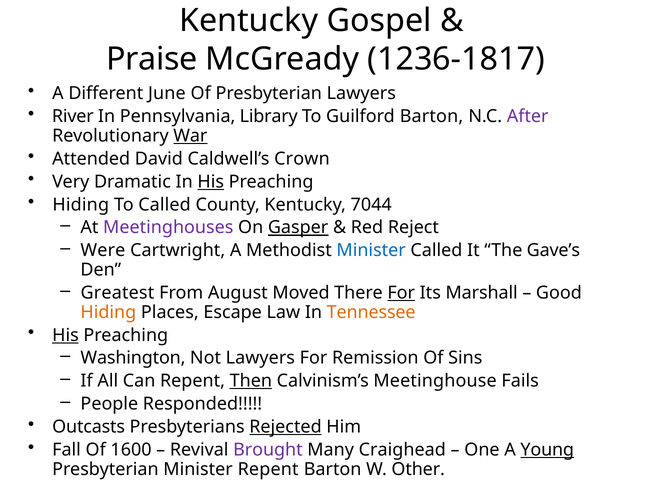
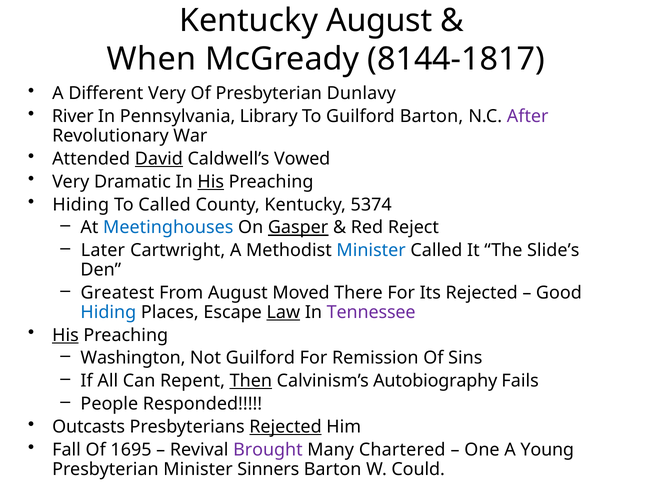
Kentucky Gospel: Gospel -> August (379, 21)
Praise: Praise -> When (151, 59)
1236-1817: 1236-1817 -> 8144-1817 (456, 59)
Different June: June -> Very (167, 94)
Presbyterian Lawyers: Lawyers -> Dunlavy (361, 94)
War underline: present -> none (190, 136)
David underline: none -> present (159, 159)
Crown: Crown -> Vowed (302, 159)
7044: 7044 -> 5374 (371, 205)
Meetinghouses colour: purple -> blue (168, 228)
Were: Were -> Later (103, 251)
Gave’s: Gave’s -> Slide’s (553, 251)
For underline: present -> none (401, 293)
Its Marshall: Marshall -> Rejected (482, 293)
Hiding colour: orange -> blue (108, 312)
Law underline: none -> present (283, 312)
Tennessee colour: orange -> purple (371, 312)
Not Lawyers: Lawyers -> Guilford (260, 358)
Meetinghouse: Meetinghouse -> Autobiography (435, 381)
1600: 1600 -> 1695 (131, 450)
Craighead: Craighead -> Chartered (402, 450)
Young underline: present -> none (547, 450)
Minister Repent: Repent -> Sinners (268, 470)
Other: Other -> Could (418, 470)
